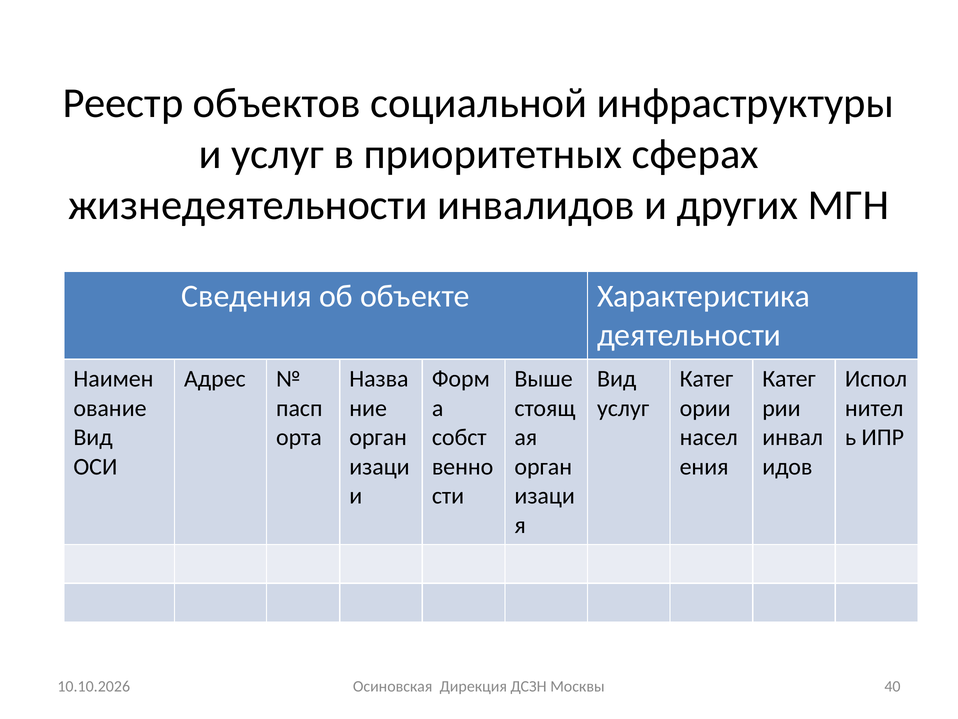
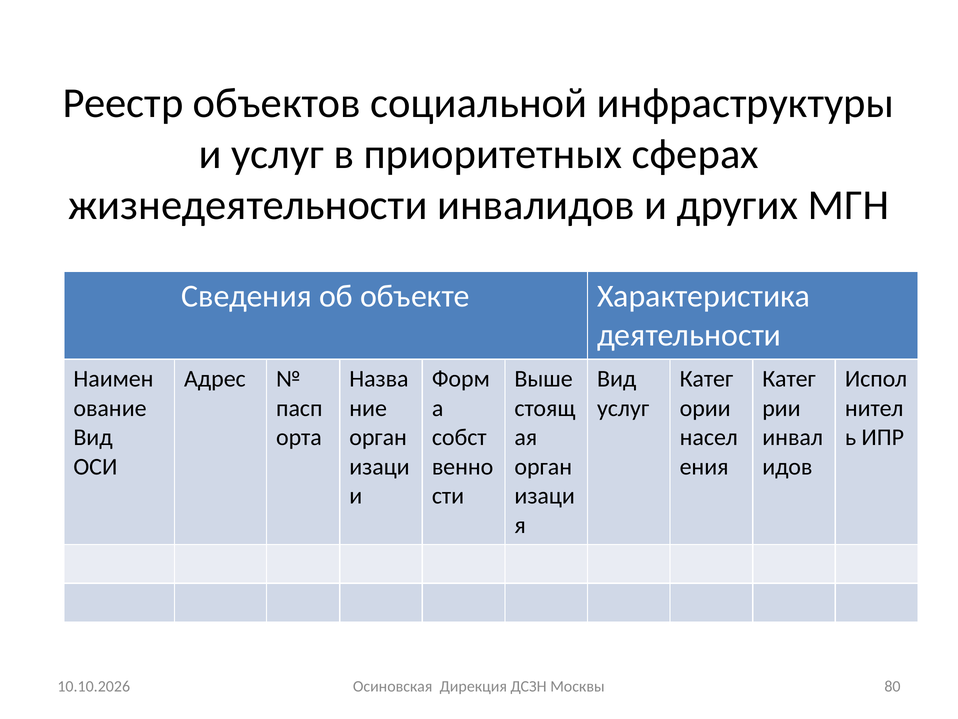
40: 40 -> 80 (892, 686)
